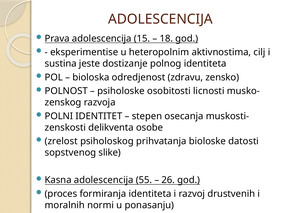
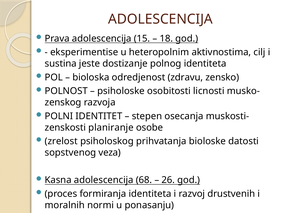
delikventa: delikventa -> planiranje (111, 127)
slike: slike -> veza (110, 152)
55: 55 -> 68 (144, 179)
